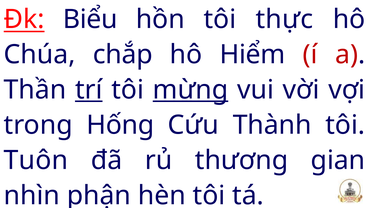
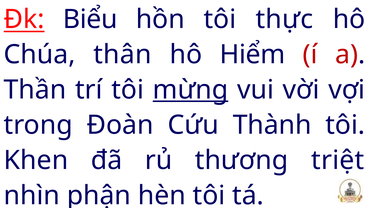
chắp: chắp -> thân (122, 54)
trí underline: present -> none (89, 90)
Hống: Hống -> Đoàn (120, 125)
Tuôn: Tuôn -> Khen (36, 160)
gian: gian -> triệt (338, 160)
